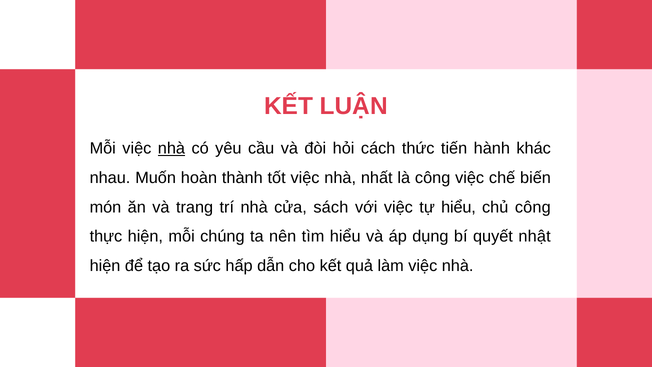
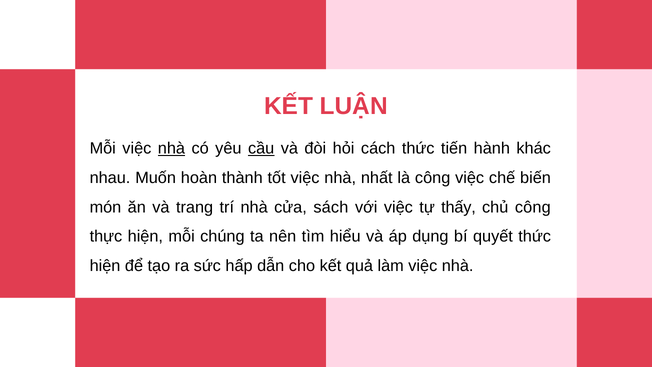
cầu underline: none -> present (261, 148)
tự hiểu: hiểu -> thấy (458, 207)
quyết nhật: nhật -> thức (535, 236)
